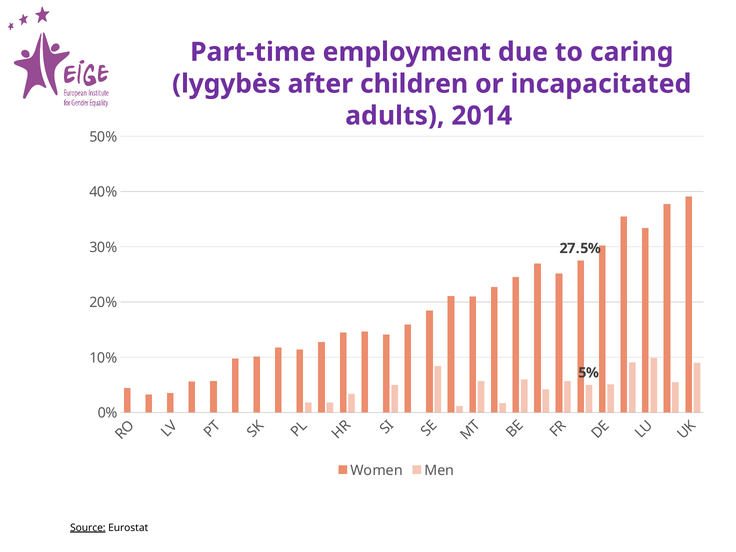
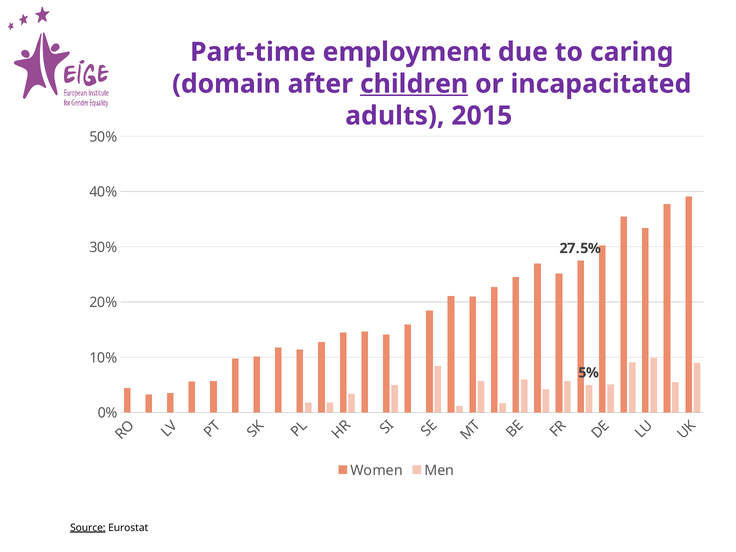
lygybės: lygybės -> domain (226, 84)
children underline: none -> present (414, 84)
2014: 2014 -> 2015 (482, 116)
